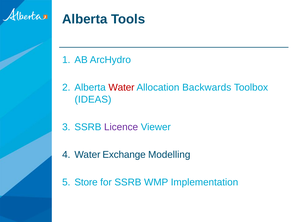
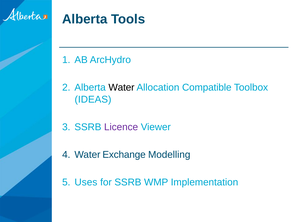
Water colour: red -> black (121, 88)
Backwards: Backwards -> Compatible (207, 88)
Store: Store -> Uses (86, 182)
